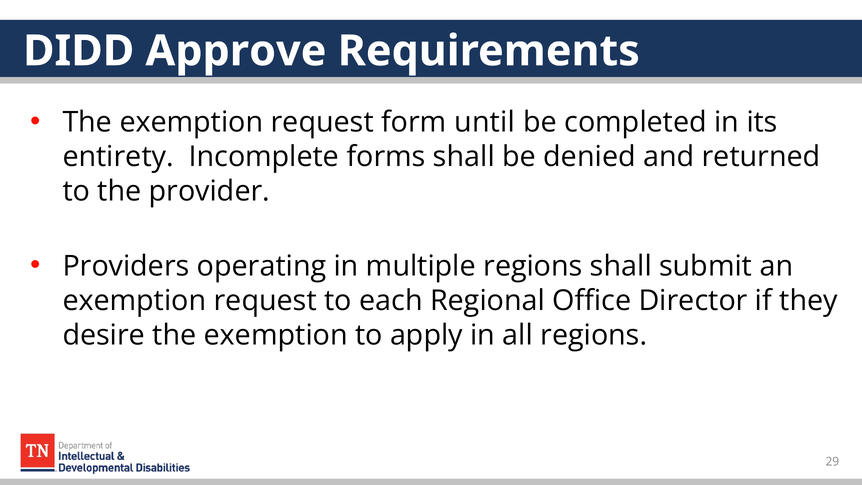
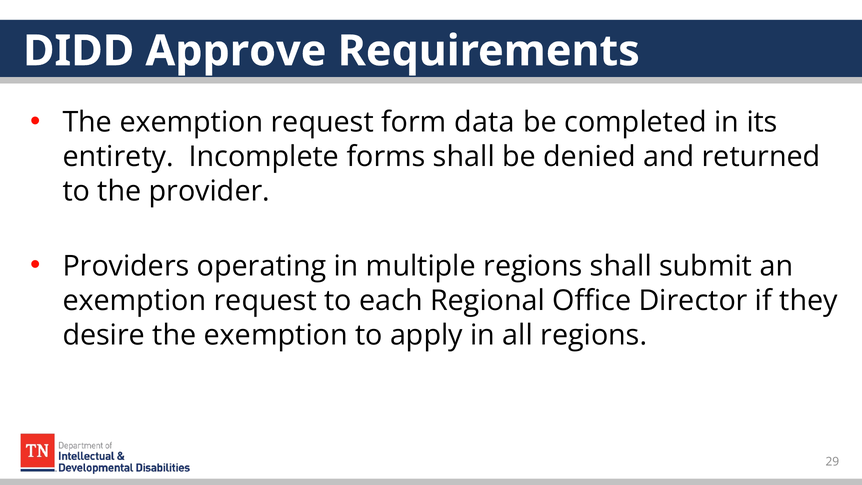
until: until -> data (485, 122)
